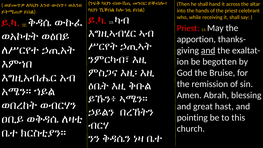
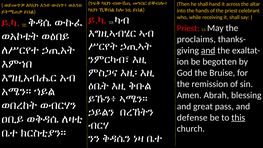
apportion: apportion -> proclaims (196, 39)
hast: hast -> pass (224, 106)
pointing: pointing -> defense (192, 117)
this underline: none -> present (238, 117)
